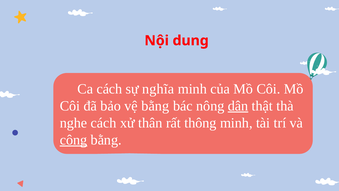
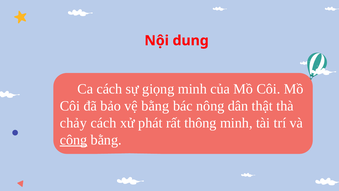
nghĩa: nghĩa -> giọng (158, 89)
dân underline: present -> none (238, 106)
nghe: nghe -> chảy (73, 123)
thân: thân -> phát (150, 123)
